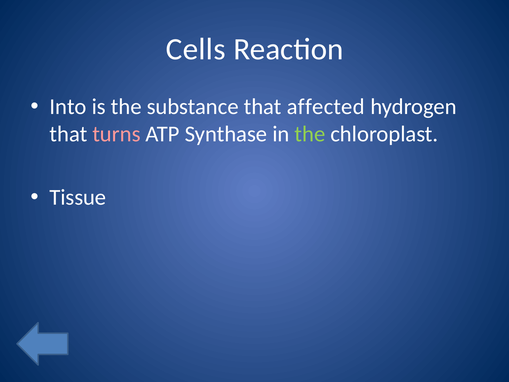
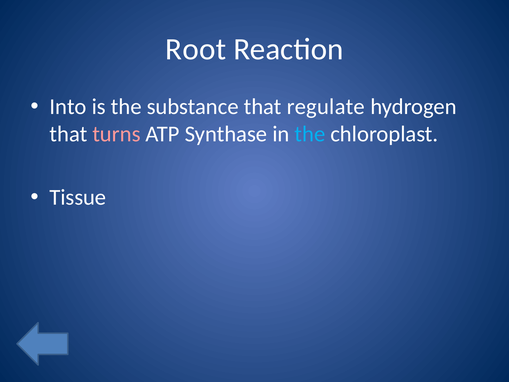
Cells: Cells -> Root (196, 49)
affected: affected -> regulate (326, 107)
the colour: light green -> light blue (310, 134)
